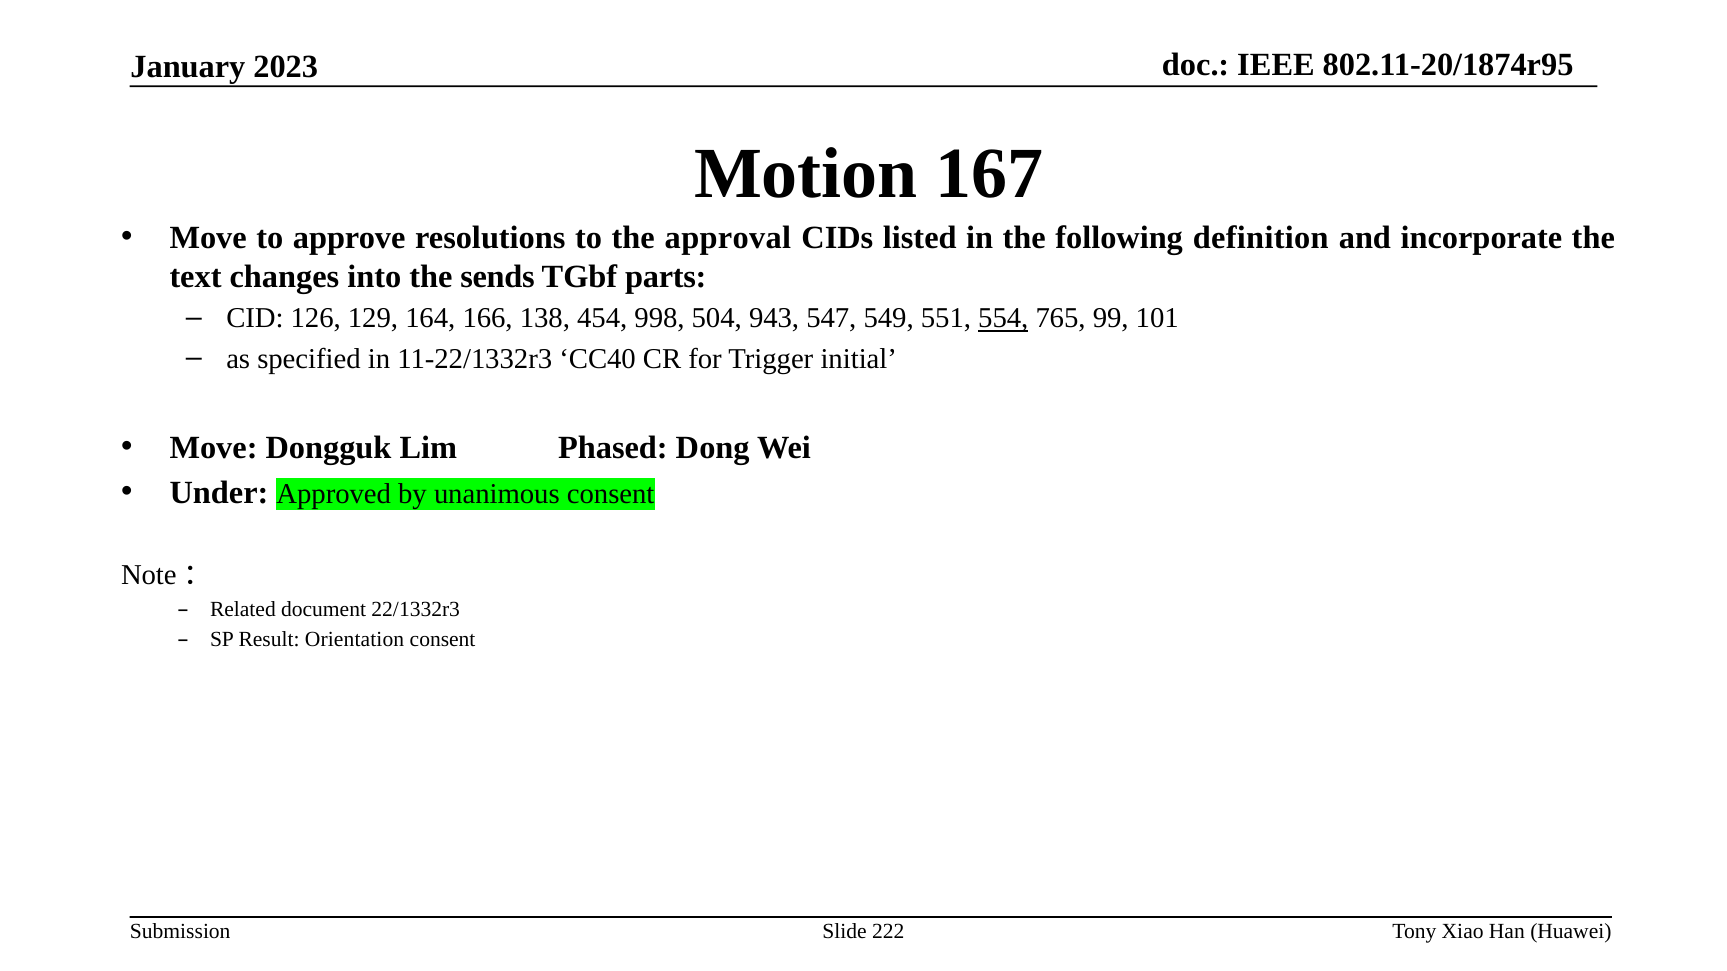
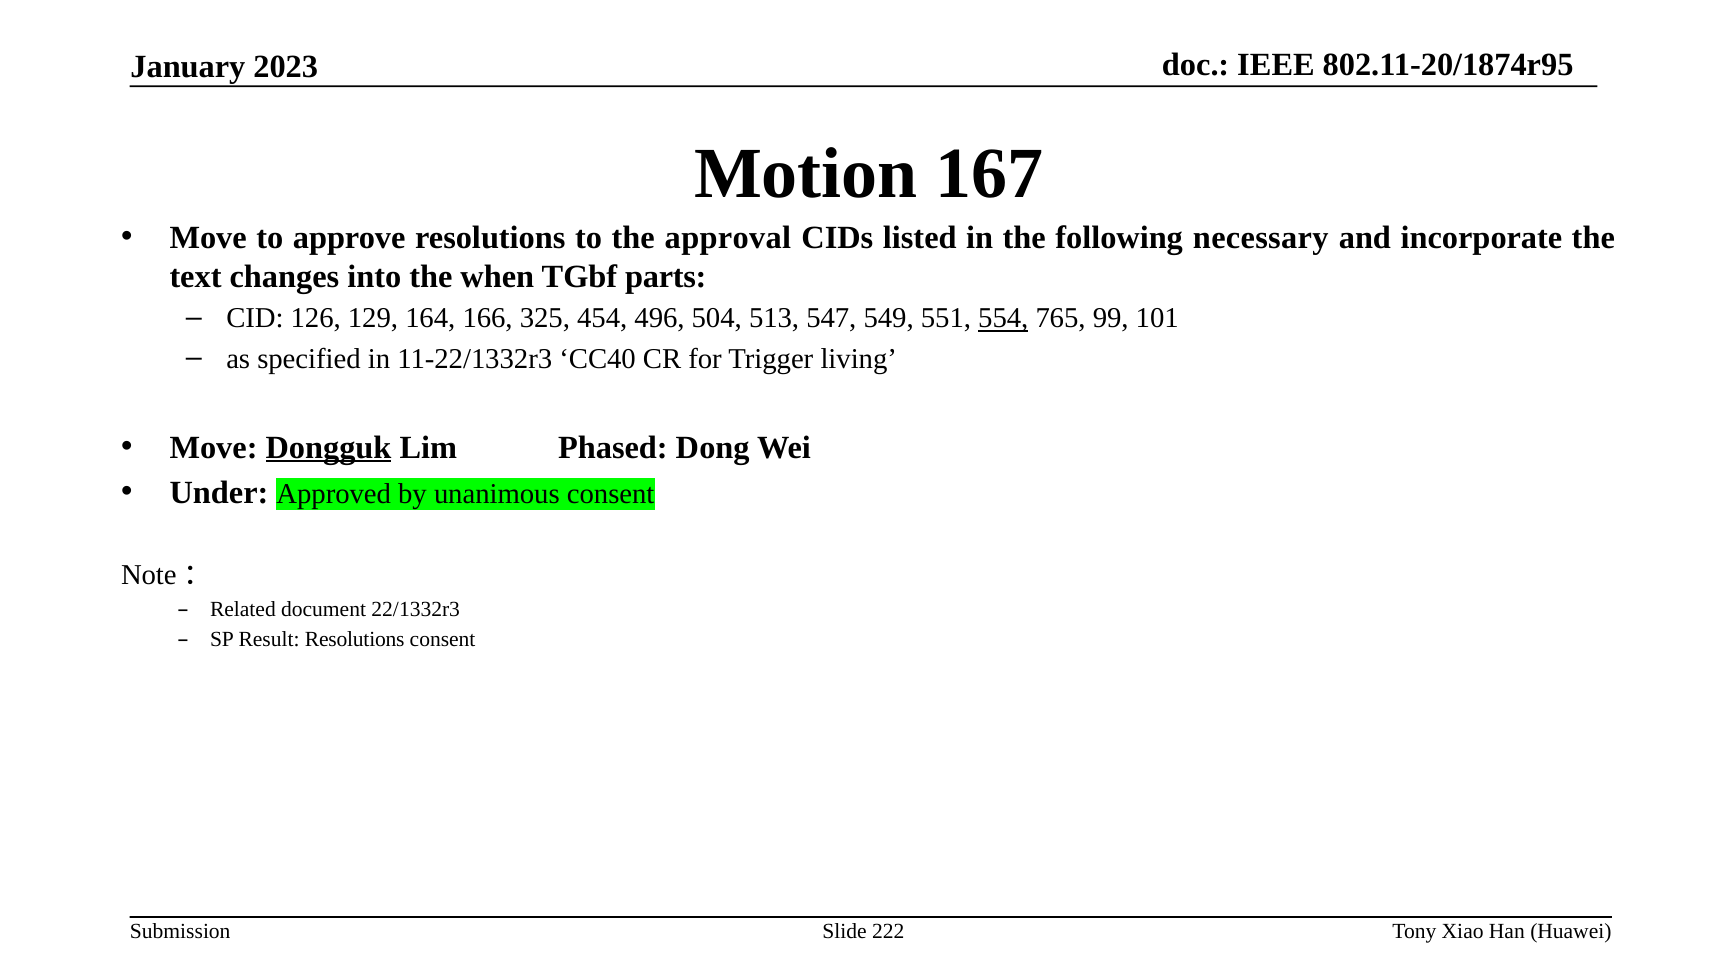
definition: definition -> necessary (1261, 238)
sends: sends -> when (497, 276)
138: 138 -> 325 (545, 319)
998: 998 -> 496 (660, 319)
943: 943 -> 513 (774, 319)
initial: initial -> living (859, 359)
Dongguk underline: none -> present (329, 448)
Result Orientation: Orientation -> Resolutions (355, 640)
